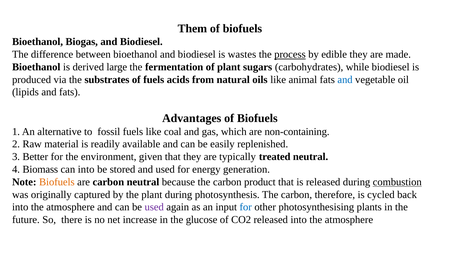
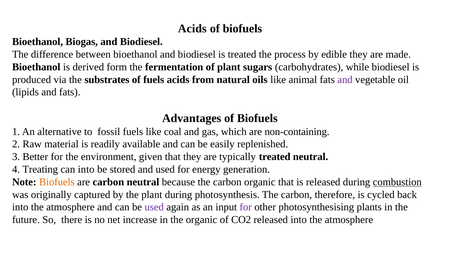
Them: Them -> Acids (192, 28)
is wastes: wastes -> treated (242, 54)
process underline: present -> none (290, 54)
large: large -> form (117, 67)
and colour: blue -> purple (345, 80)
Biomass: Biomass -> Treating (40, 169)
carbon product: product -> organic (260, 182)
for colour: blue -> purple (246, 207)
the glucose: glucose -> organic (202, 220)
